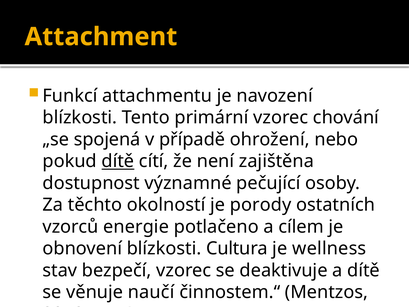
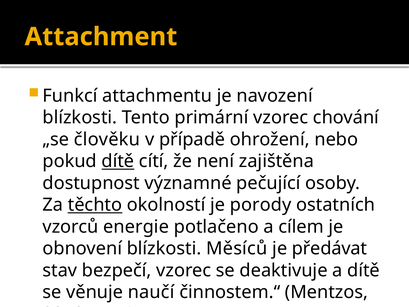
spojená: spojená -> člověku (107, 139)
těchto underline: none -> present (95, 205)
Cultura: Cultura -> Měsíců (237, 248)
wellness: wellness -> předávat (329, 248)
